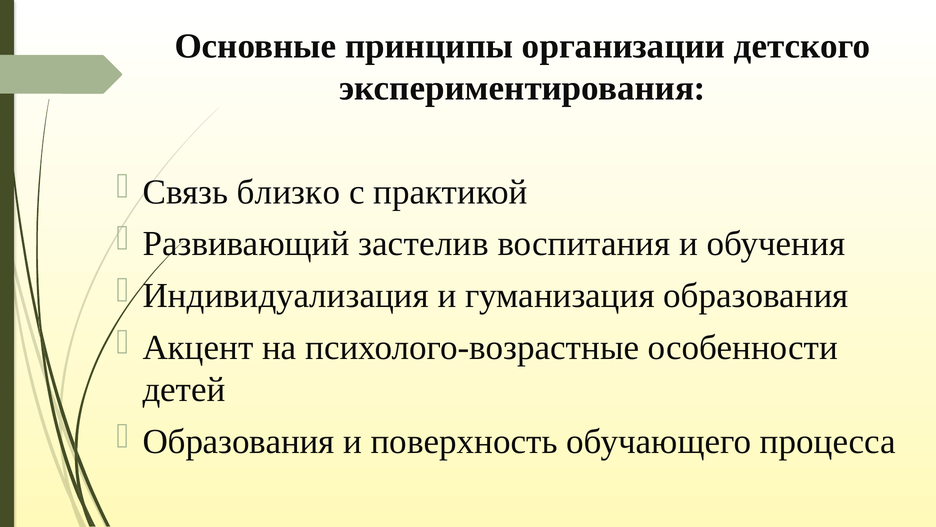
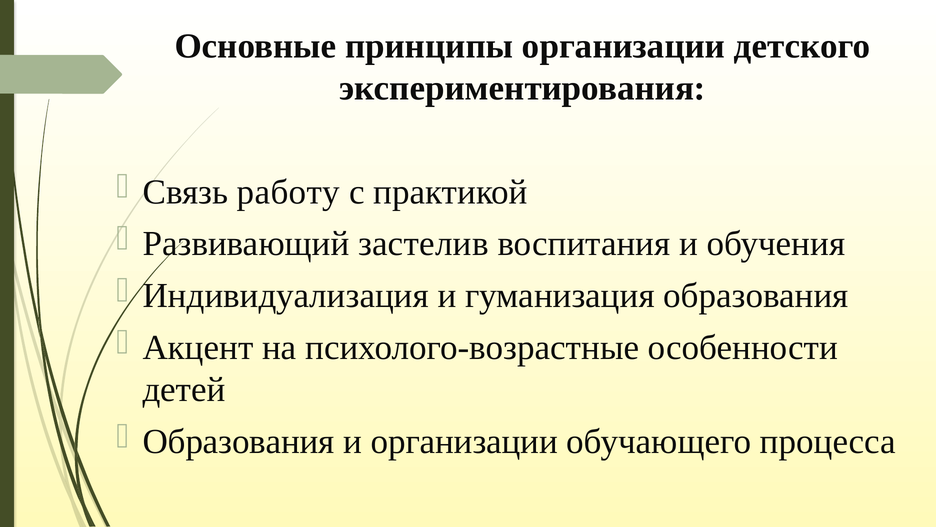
близко: близко -> работу (288, 192)
и поверхность: поверхность -> организации (464, 441)
